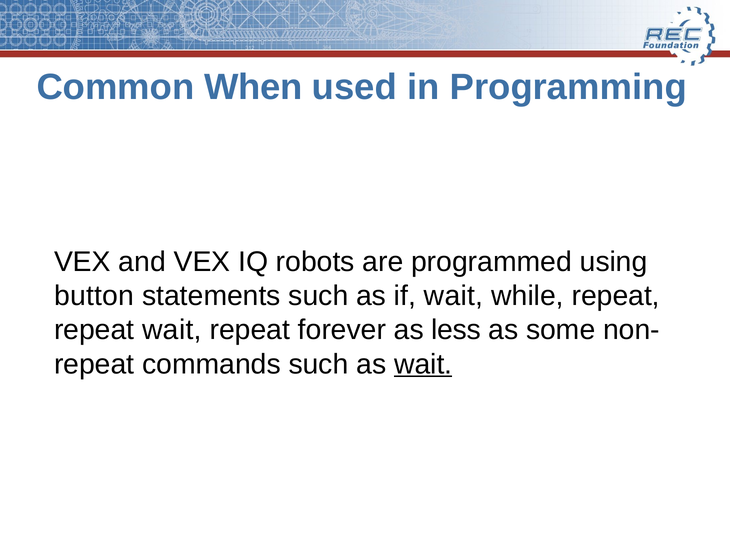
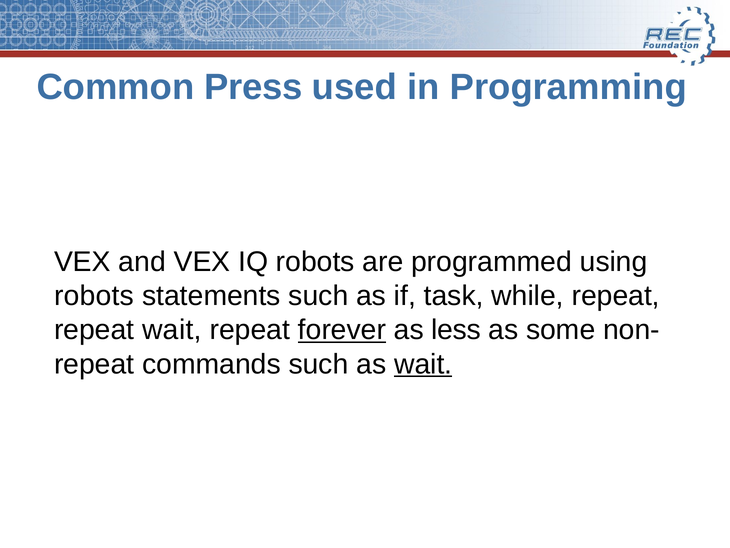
When: When -> Press (253, 87)
button: button -> robots (94, 296)
if wait: wait -> task (454, 296)
forever underline: none -> present (342, 330)
